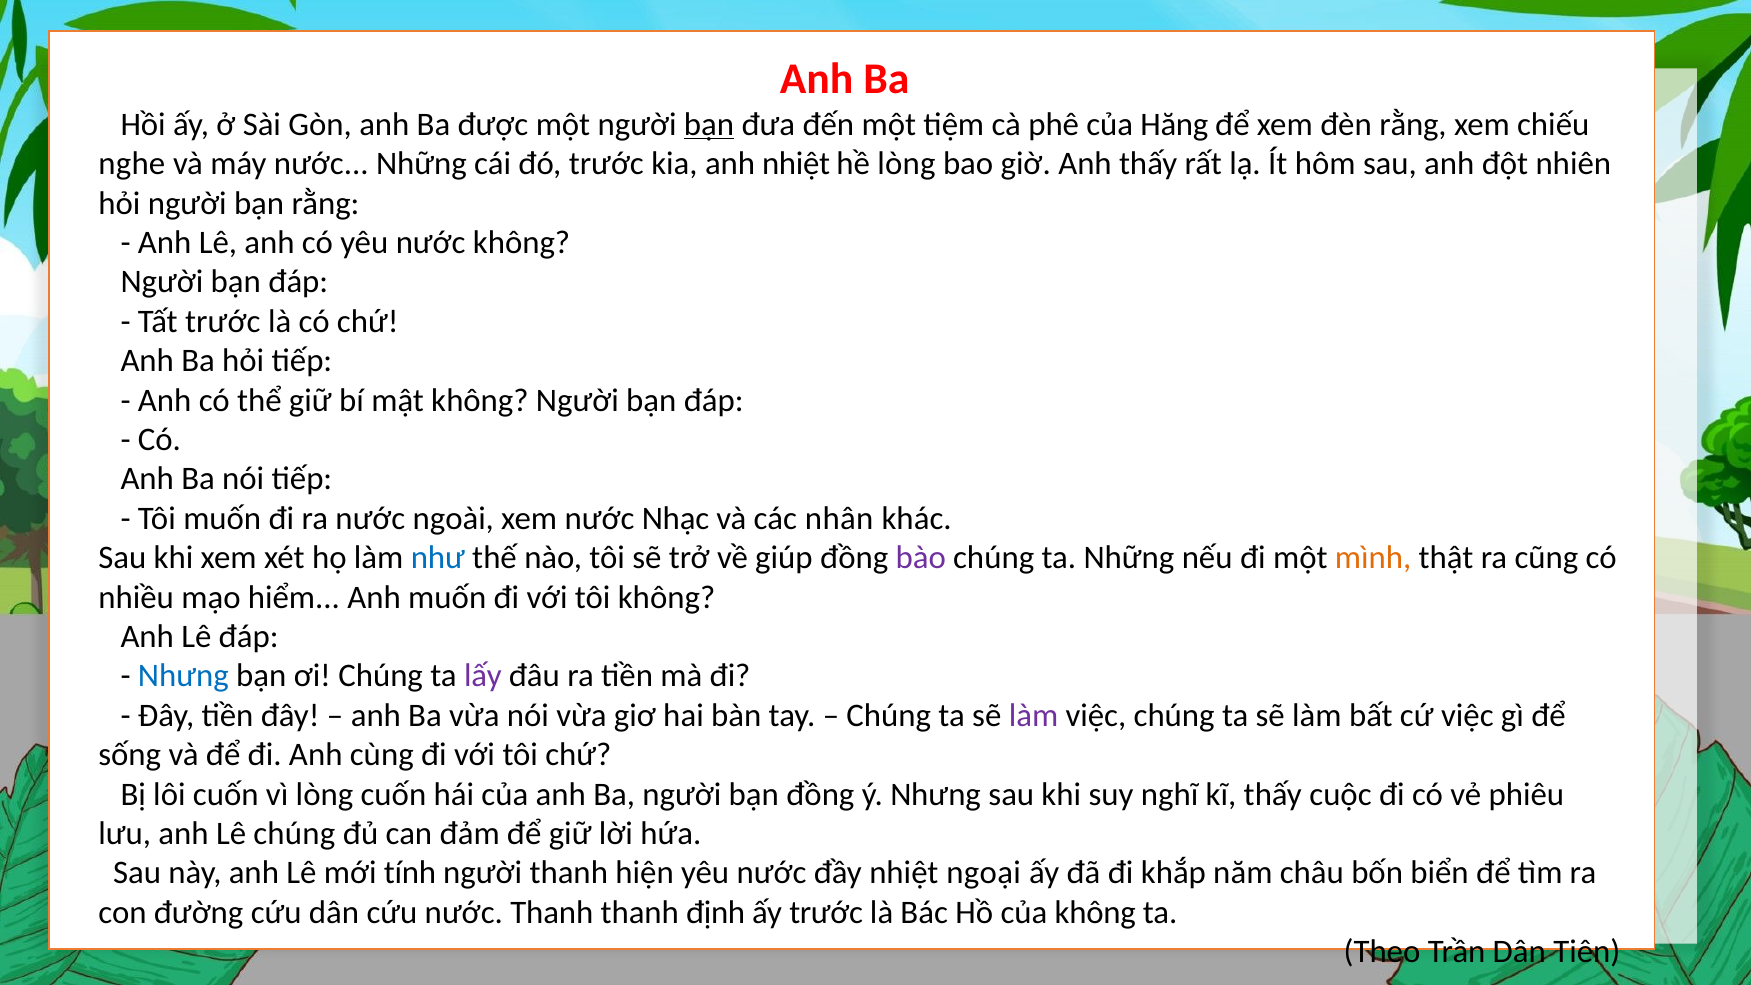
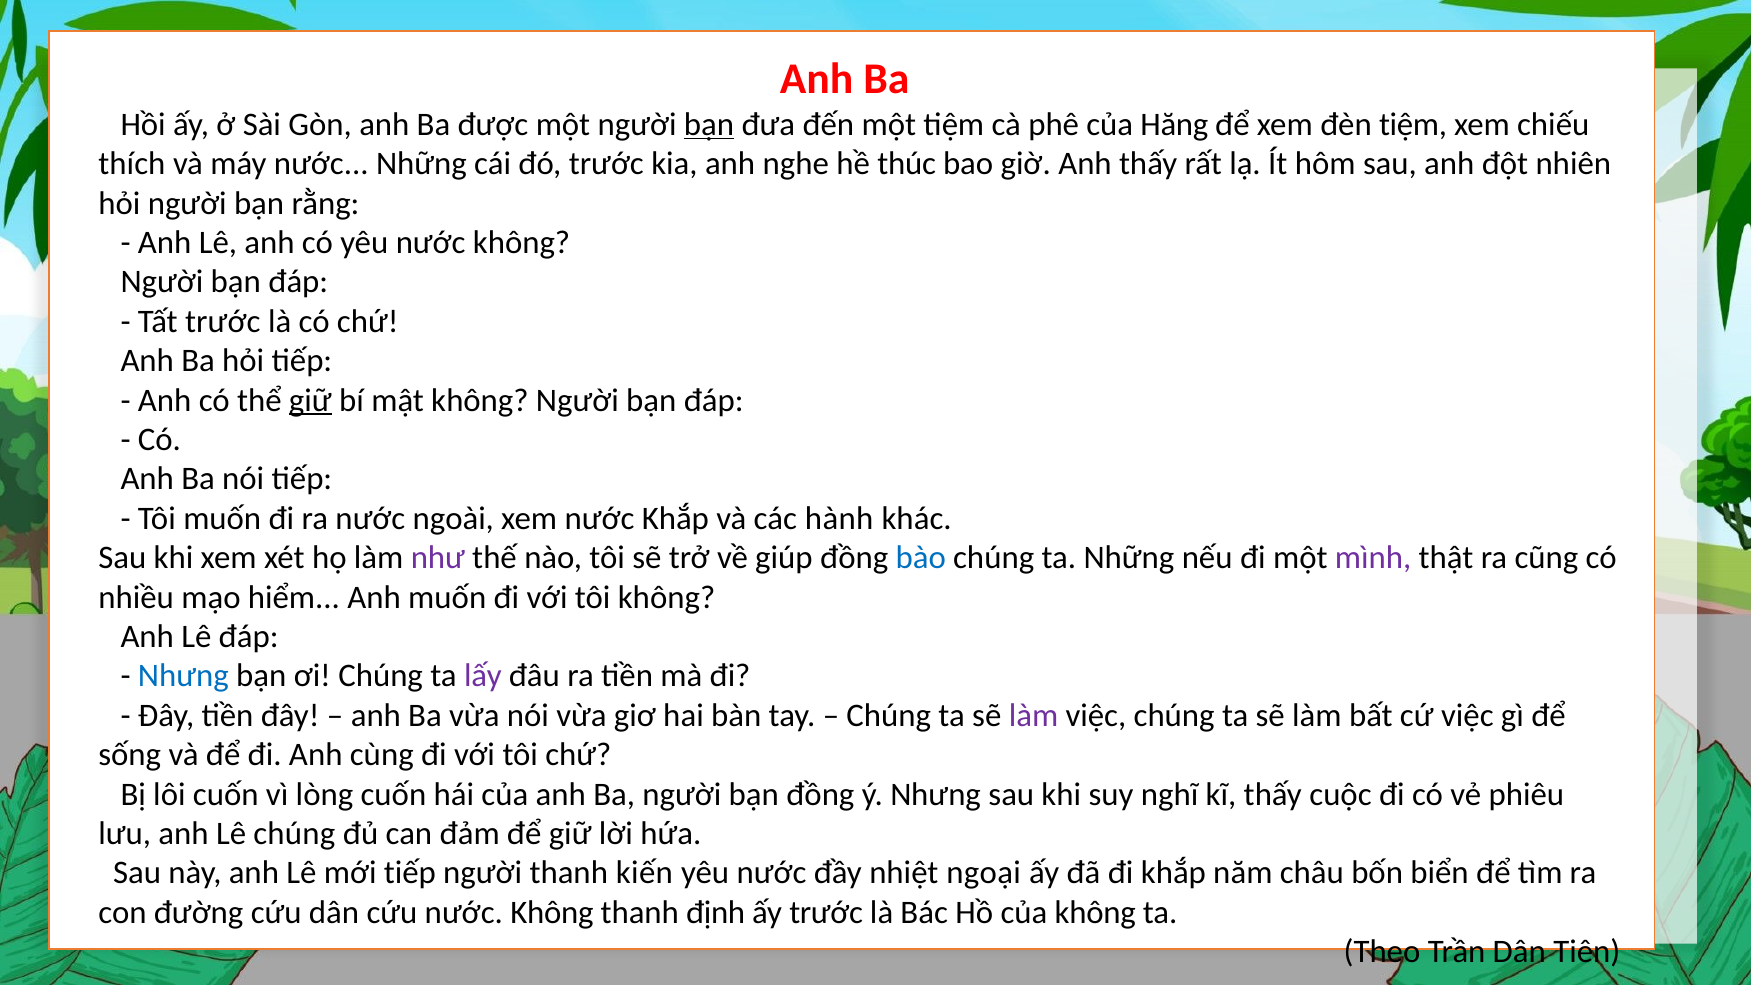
đèn rằng: rằng -> tiệm (1413, 124)
nghe: nghe -> thích (132, 164)
anh nhiệt: nhiệt -> nghe (796, 164)
hề lòng: lòng -> thúc (907, 164)
giữ underline: none -> present (310, 400)
nước Nhạc: Nhạc -> Khắp (675, 518)
nhân: nhân -> hành (839, 518)
như colour: blue -> purple (438, 558)
bào colour: purple -> blue (921, 558)
mình colour: orange -> purple (1373, 558)
mới tính: tính -> tiếp (410, 873)
hiện: hiện -> kiến (644, 873)
cứu nước Thanh: Thanh -> Không (552, 912)
